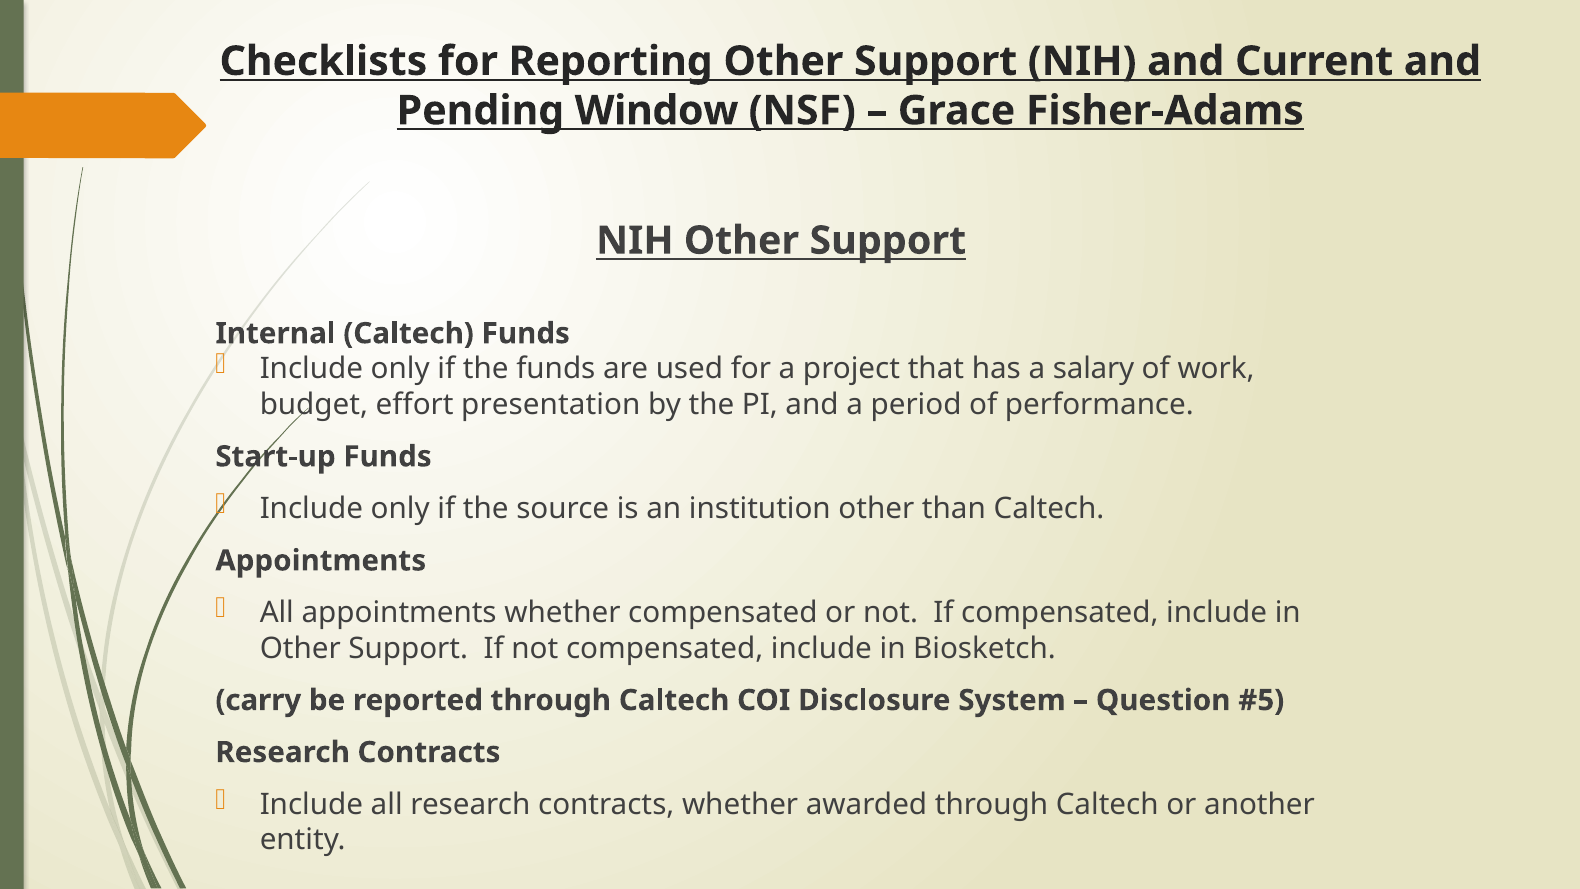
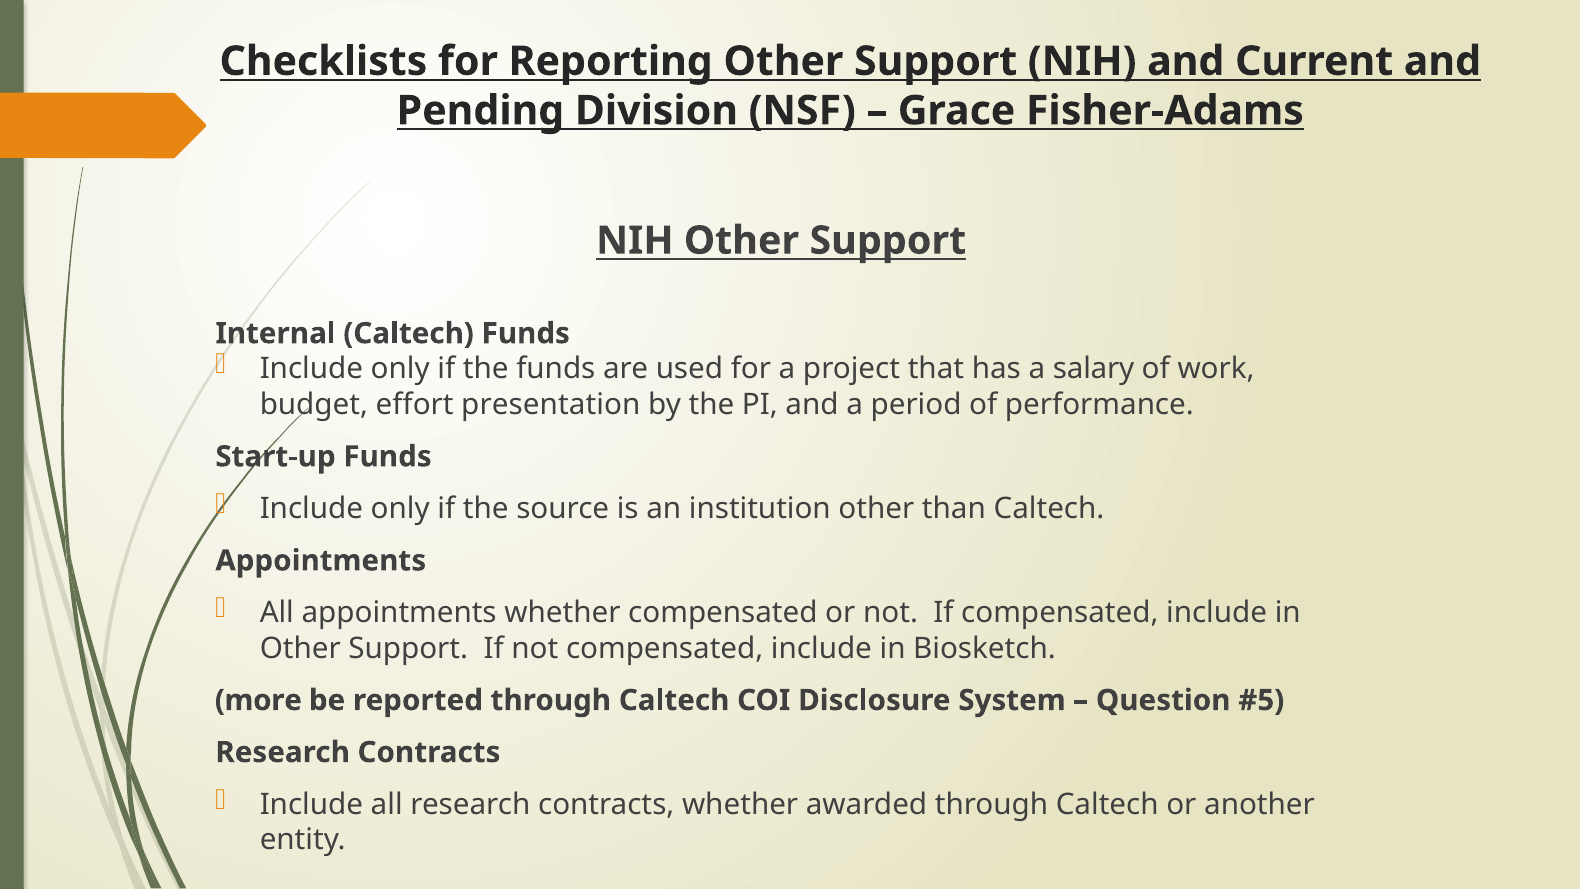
Window: Window -> Division (656, 111)
carry: carry -> more (258, 700)
